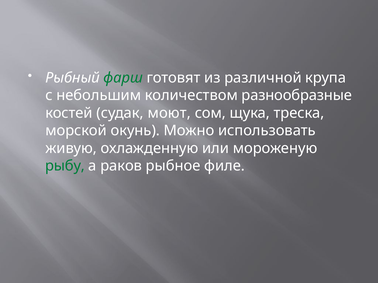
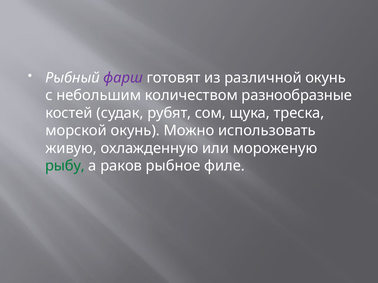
фарш colour: green -> purple (123, 78)
различной крупа: крупа -> окунь (326, 78)
моют: моют -> рубят (169, 113)
